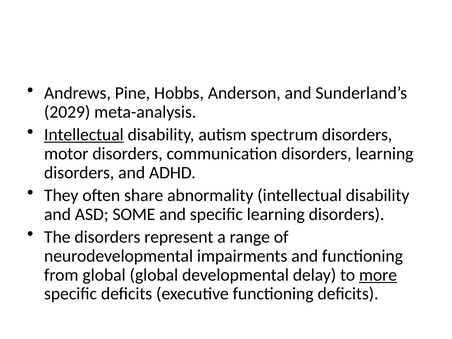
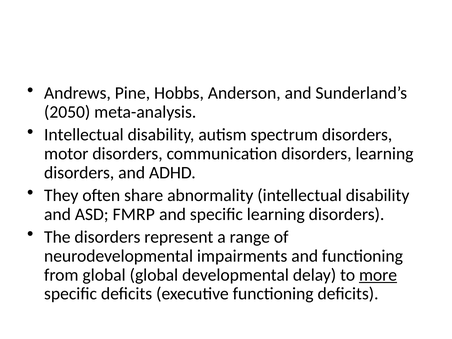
2029: 2029 -> 2050 (67, 112)
Intellectual underline: present -> none (84, 135)
SOME: SOME -> FMRP (134, 214)
